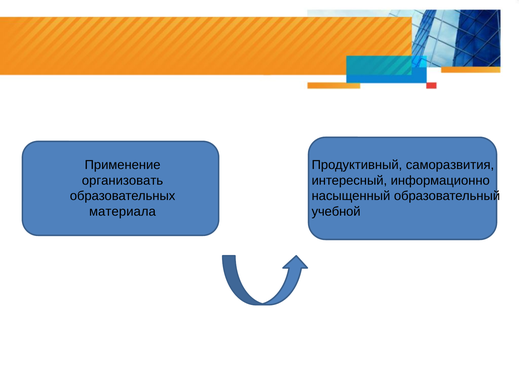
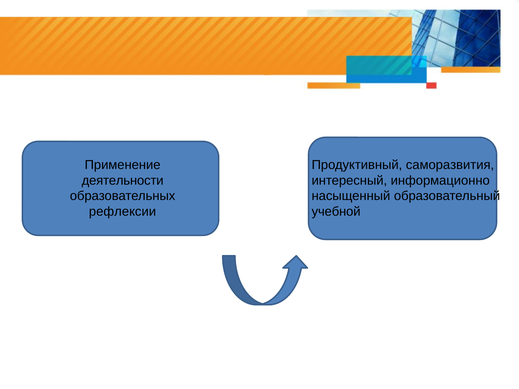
организовать: организовать -> деятельности (123, 181)
материала: материала -> рефлексии (123, 212)
